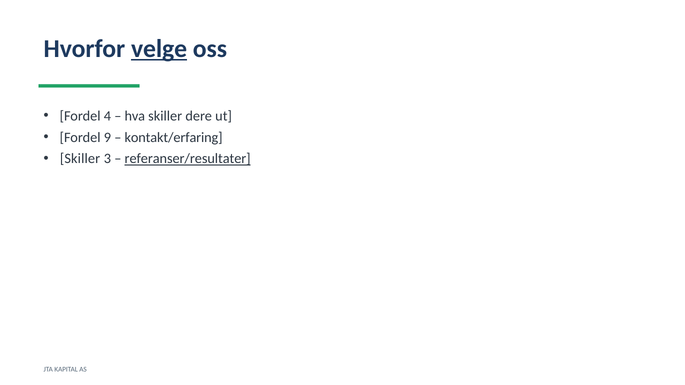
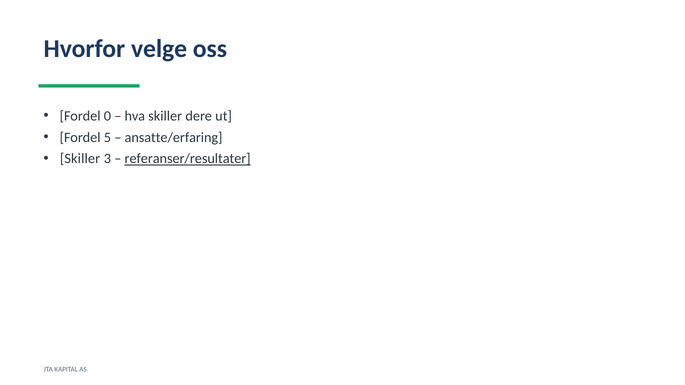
velge underline: present -> none (159, 49)
4: 4 -> 0 (107, 116)
9: 9 -> 5 (107, 137)
kontakt/erfaring: kontakt/erfaring -> ansatte/erfaring (174, 137)
